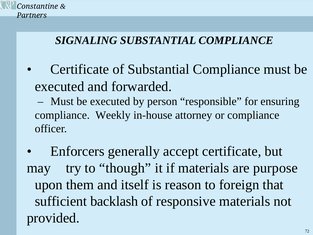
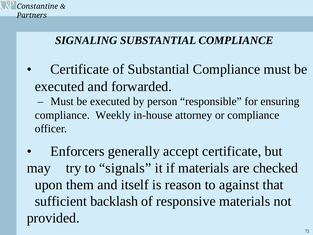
though: though -> signals (125, 168)
purpose: purpose -> checked (276, 168)
foreign: foreign -> against (239, 184)
